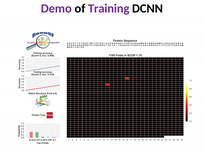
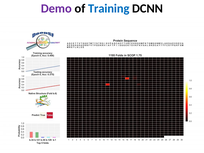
Training colour: purple -> blue (109, 9)
